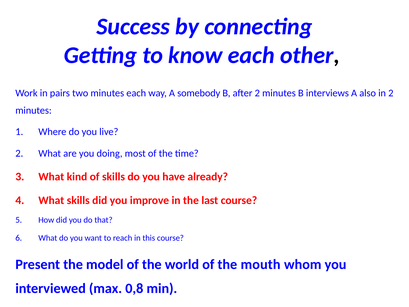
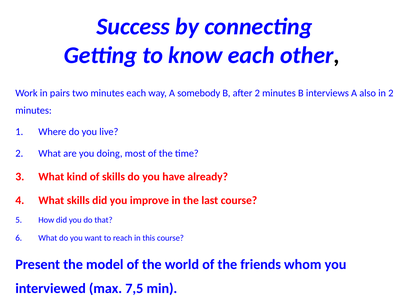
mouth: mouth -> friends (261, 264)
0,8: 0,8 -> 7,5 (134, 288)
